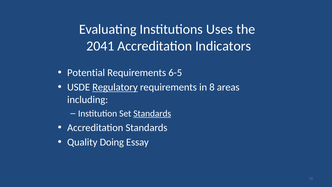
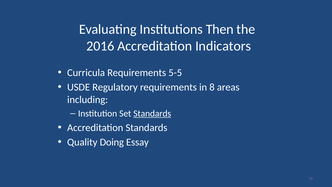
Uses: Uses -> Then (220, 29)
2041: 2041 -> 2016 (100, 46)
Potential: Potential -> Curricula (86, 73)
6-5: 6-5 -> 5-5 (175, 73)
Regulatory underline: present -> none (115, 87)
